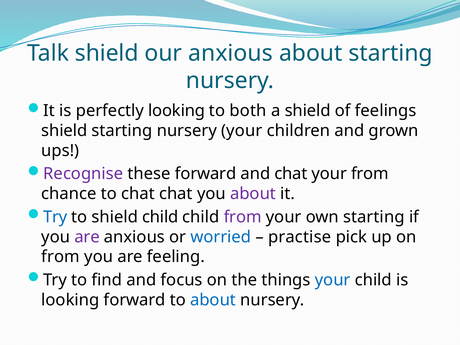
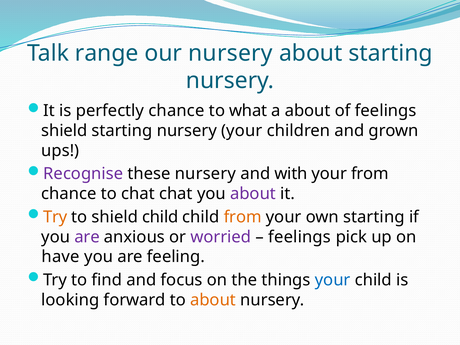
Talk shield: shield -> range (107, 53)
our anxious: anxious -> nursery (230, 53)
perfectly looking: looking -> chance (176, 111)
both: both -> what (248, 111)
a shield: shield -> about (308, 111)
these forward: forward -> nursery (205, 174)
and chat: chat -> with (291, 174)
Try colour: blue -> orange (55, 217)
from colour: purple -> orange (243, 217)
worried colour: blue -> purple (221, 237)
practise: practise -> feelings (300, 237)
from: from -> have (61, 257)
about colour: blue -> orange (213, 300)
